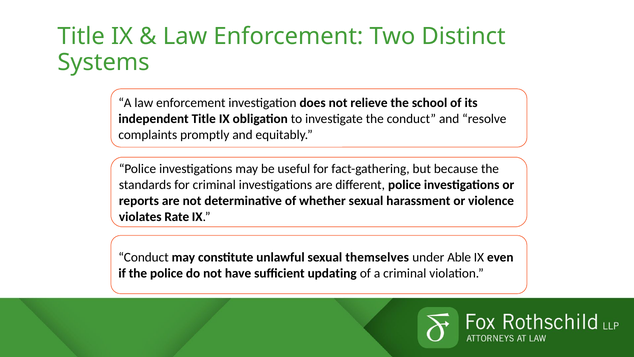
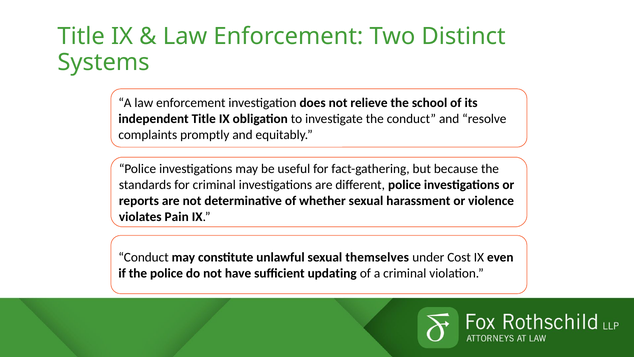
Rate: Rate -> Pain (177, 216)
Able: Able -> Cost (459, 257)
